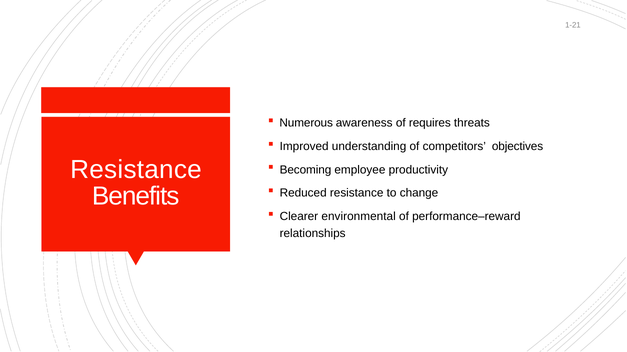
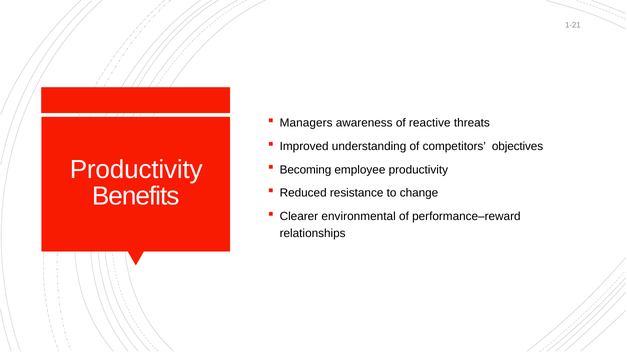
Numerous: Numerous -> Managers (306, 123)
requires: requires -> reactive (430, 123)
Resistance: Resistance -> Productivity (136, 170)
